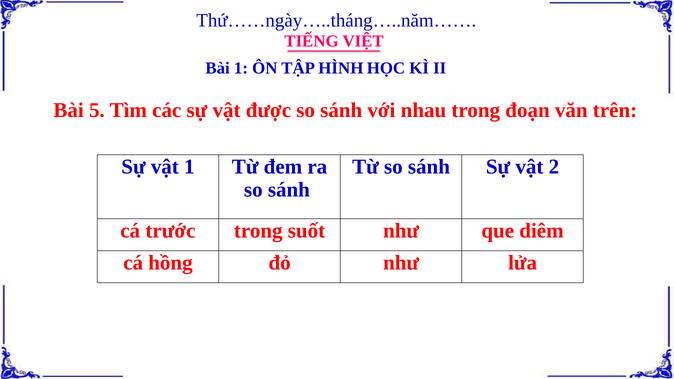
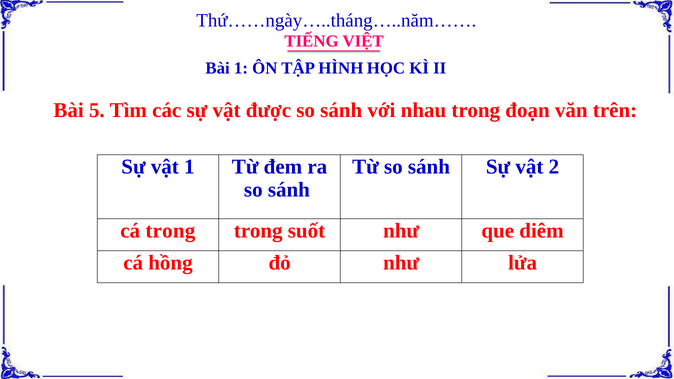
cá trước: trước -> trong (170, 230)
